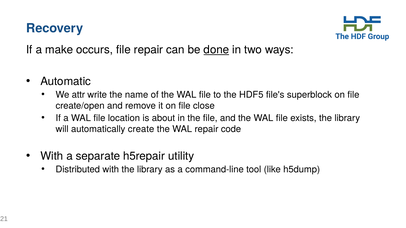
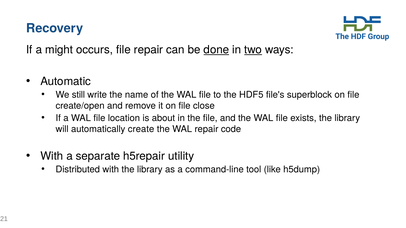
make: make -> might (59, 50)
two underline: none -> present (253, 50)
attr: attr -> still (78, 95)
